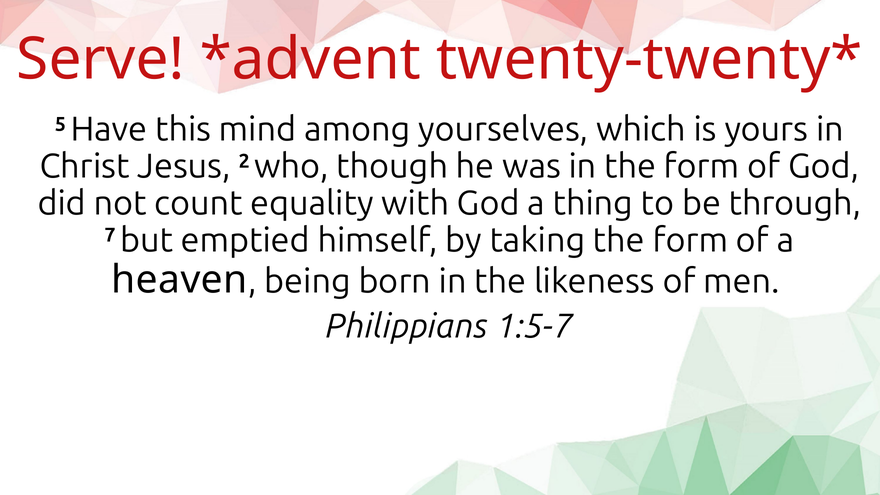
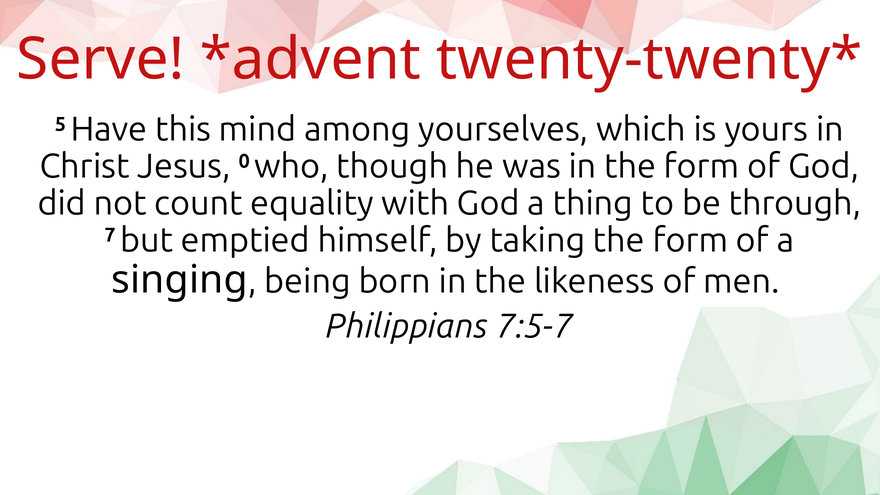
2: 2 -> 0 (244, 161)
heaven: heaven -> singing (180, 280)
1:5-7: 1:5-7 -> 7:5-7 (535, 326)
